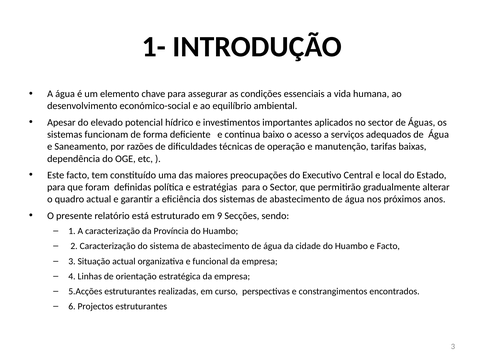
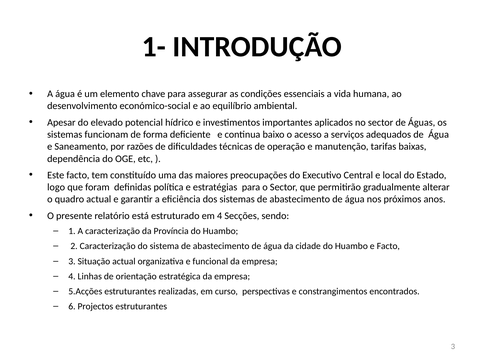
para: para -> logo (56, 187)
em 9: 9 -> 4 (220, 216)
